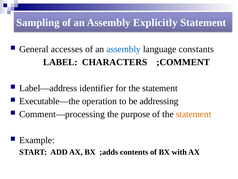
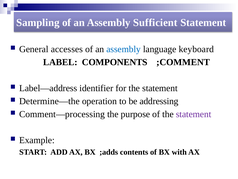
Explicitly: Explicitly -> Sufficient (155, 23)
constants: constants -> keyboard (196, 49)
CHARACTERS: CHARACTERS -> COMPONENTS (115, 62)
Executable—the: Executable—the -> Determine—the (49, 101)
statement colour: orange -> purple (194, 114)
